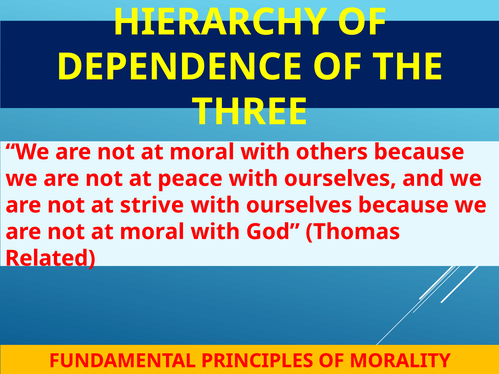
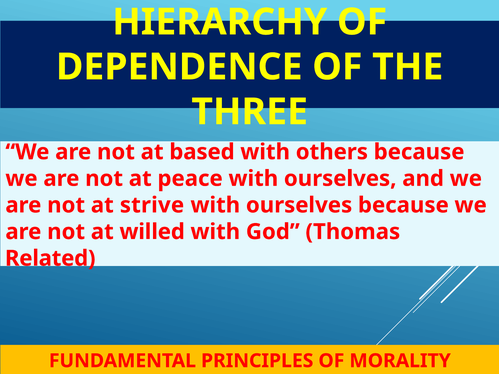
moral: moral -> based (202, 152)
moral: moral -> willed (152, 232)
